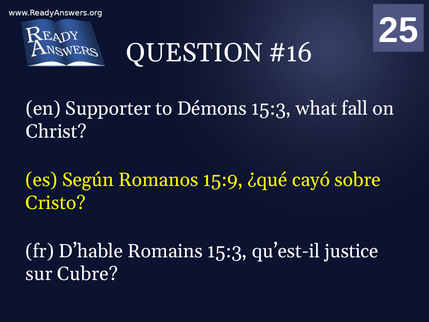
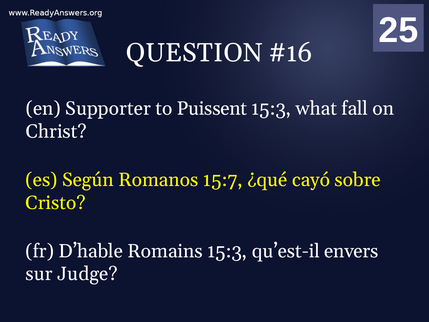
Démons: Démons -> Puissent (212, 109)
15:9: 15:9 -> 15:7 (223, 180)
justice: justice -> envers (351, 251)
Cubre: Cubre -> Judge (88, 274)
